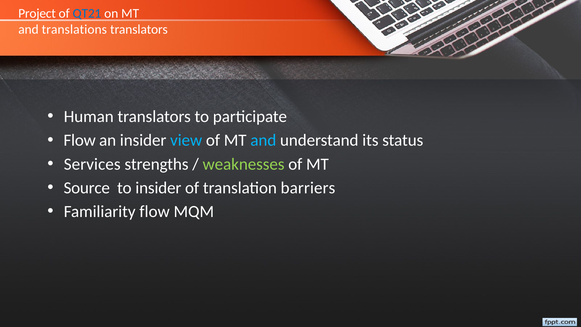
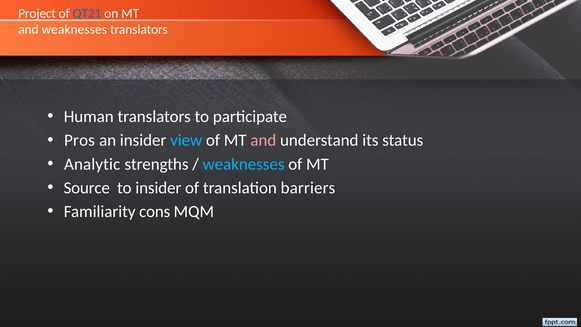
and translations: translations -> weaknesses (74, 29)
Flow: Flow -> Pros (79, 140)
and colour: light blue -> pink (263, 140)
Services: Services -> Analytic (92, 164)
weaknesses colour: light green -> light blue (244, 164)
Familiarity flow: flow -> cons (155, 211)
